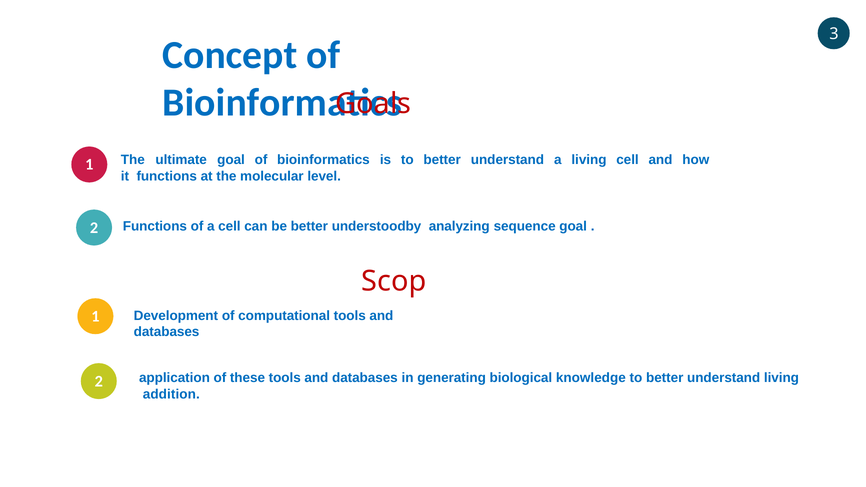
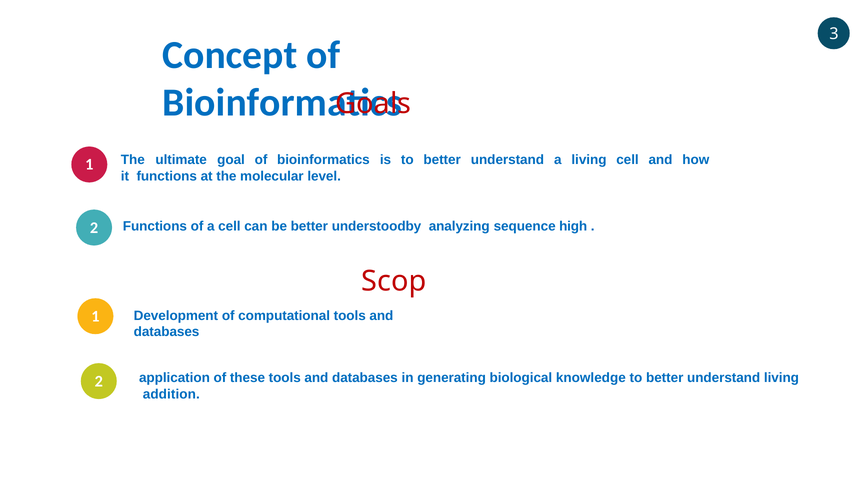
sequence goal: goal -> high (573, 226)
